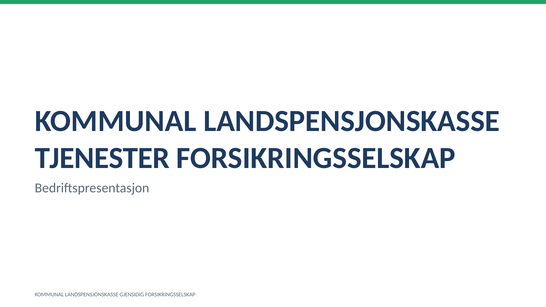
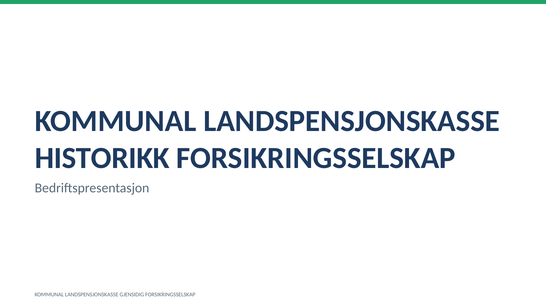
TJENESTER: TJENESTER -> HISTORIKK (102, 158)
